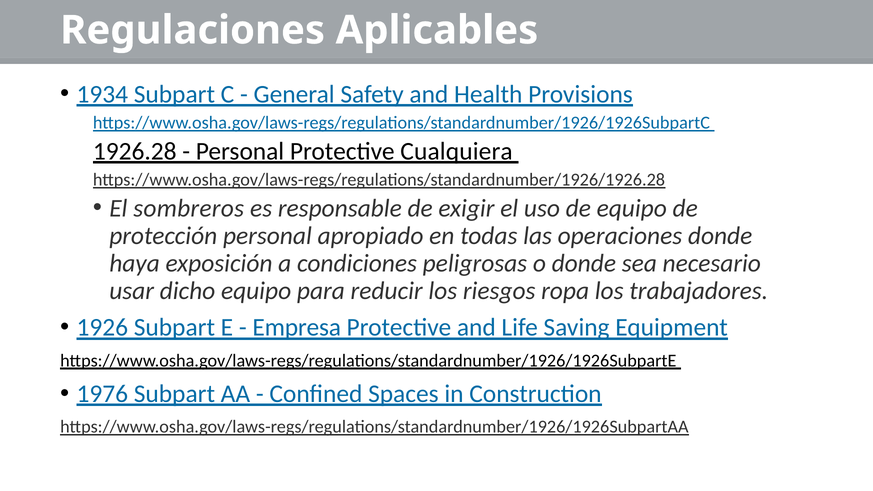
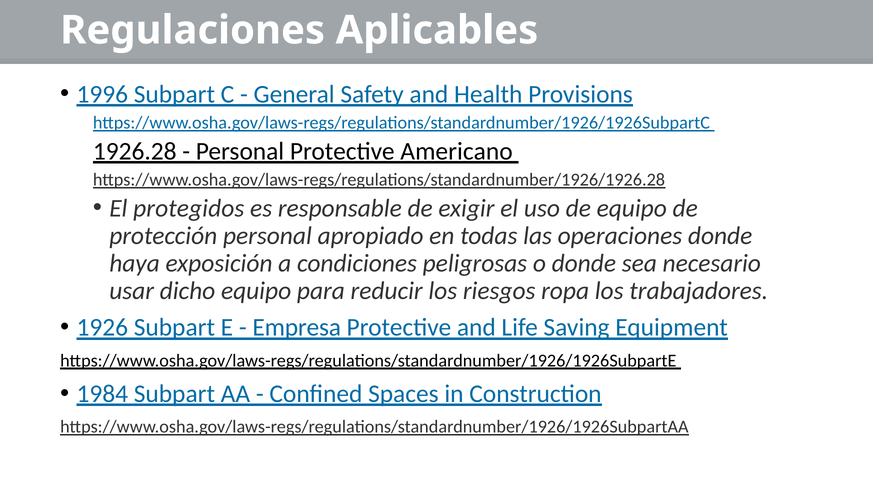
1934: 1934 -> 1996 (102, 94)
Cualquiera: Cualquiera -> Americano (457, 151)
sombreros: sombreros -> protegidos (189, 208)
1976: 1976 -> 1984 (102, 394)
